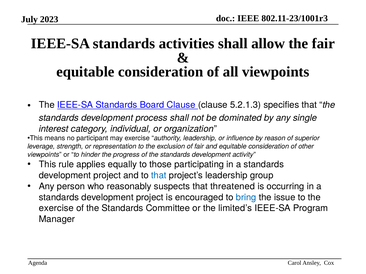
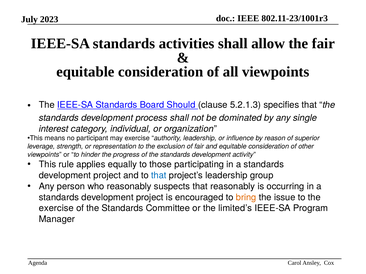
Board Clause: Clause -> Should (181, 105)
that threatened: threatened -> reasonably (233, 187)
bring colour: blue -> orange (246, 198)
